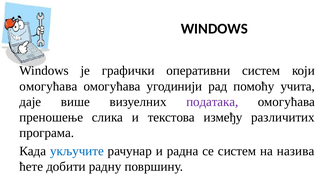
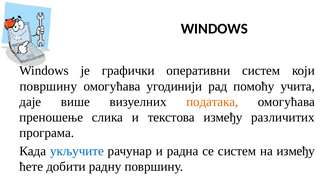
омогућава: омогућава -> површину (48, 86)
података colour: purple -> orange (212, 102)
на назива: назива -> између (296, 151)
